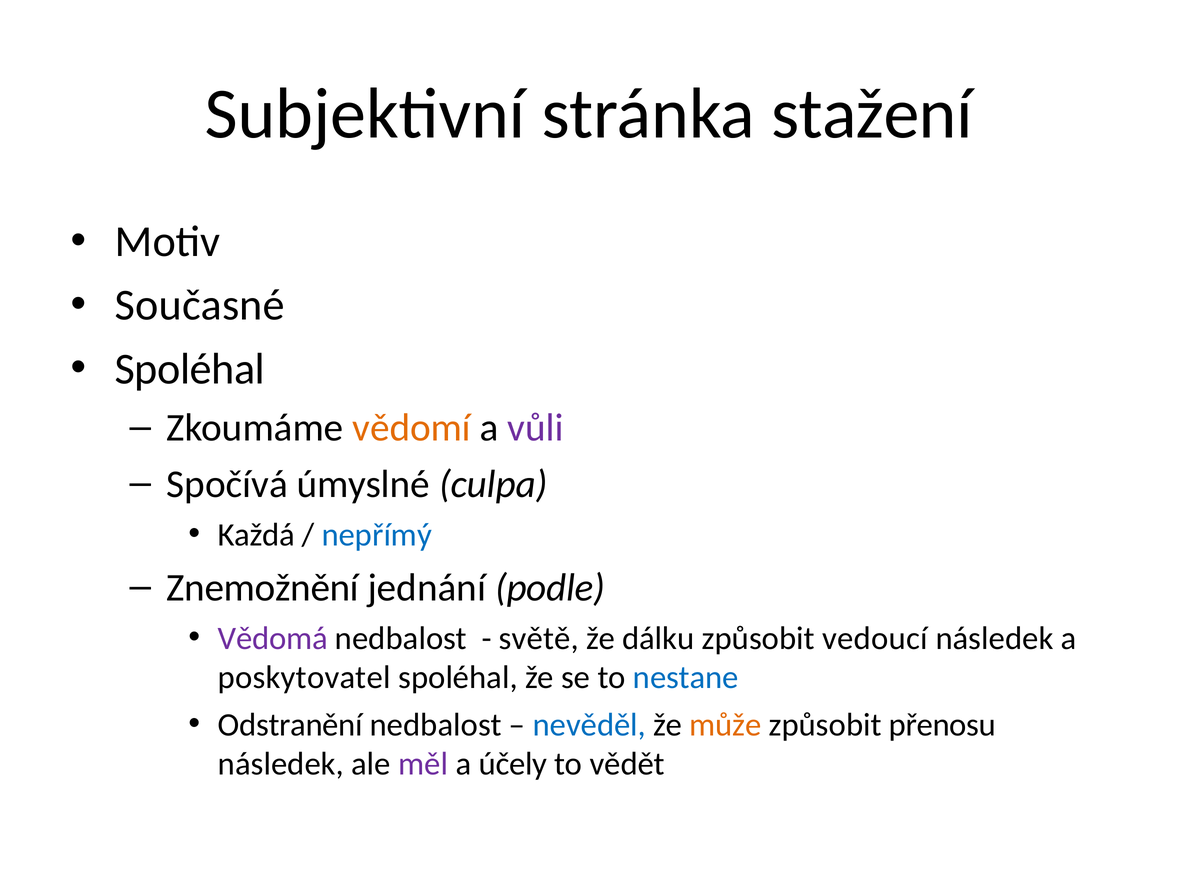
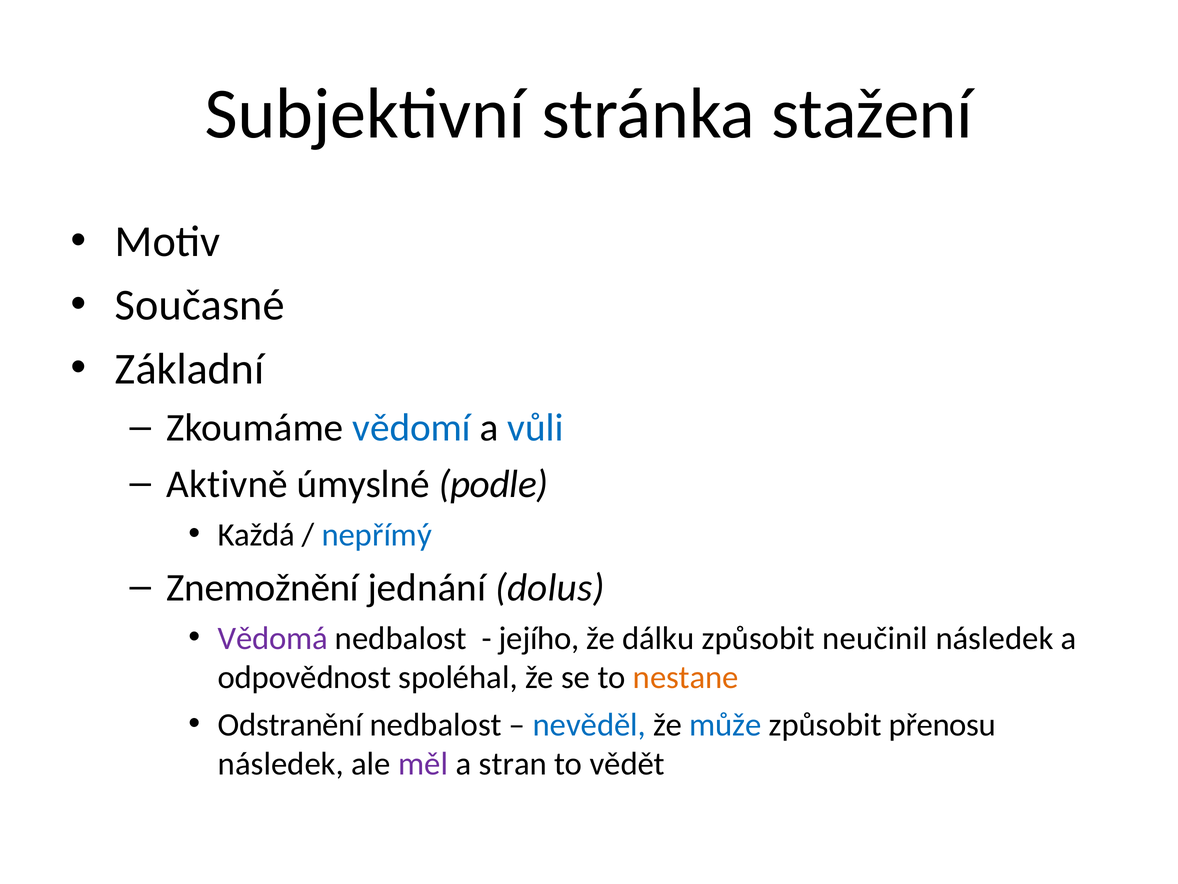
Spoléhal: Spoléhal -> Základní (190, 369)
vědomí colour: orange -> blue (412, 428)
vůli colour: purple -> blue (536, 428)
Spočívá: Spočívá -> Aktivně (227, 484)
culpa: culpa -> podle (493, 484)
podle: podle -> dolus (550, 587)
světě: světě -> jejího (539, 638)
vedoucí: vedoucí -> neučinil (875, 638)
poskytovatel: poskytovatel -> odpovědnost (304, 677)
nestane colour: blue -> orange (686, 677)
může colour: orange -> blue (725, 724)
účely: účely -> stran (513, 764)
